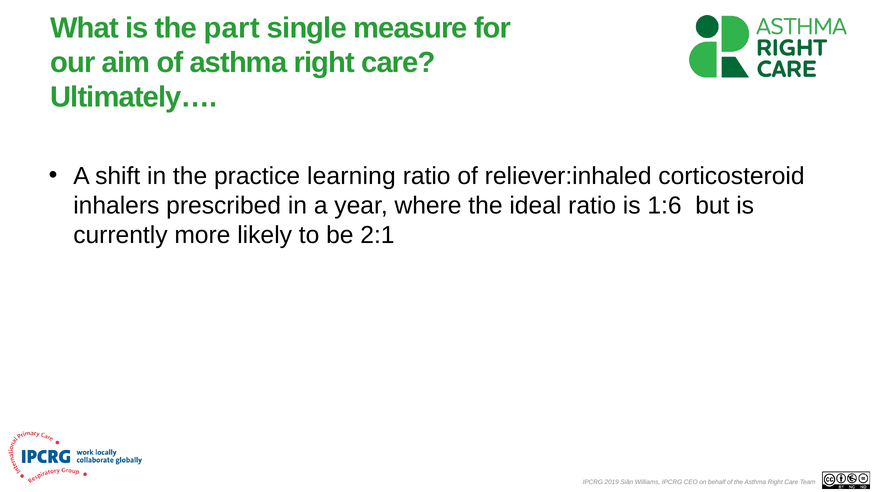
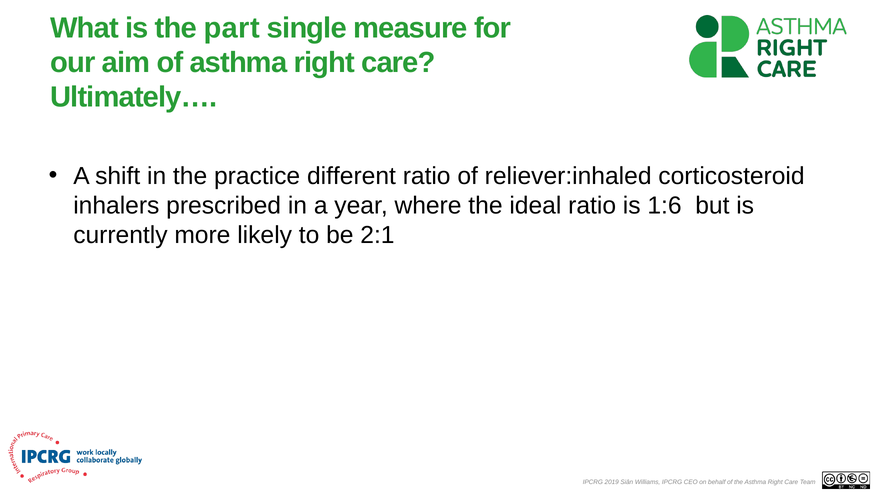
learning: learning -> different (351, 176)
